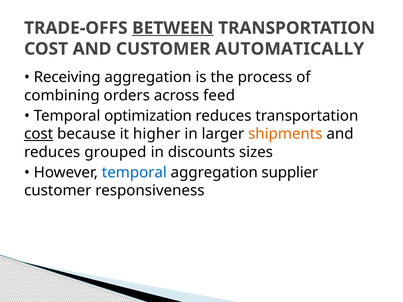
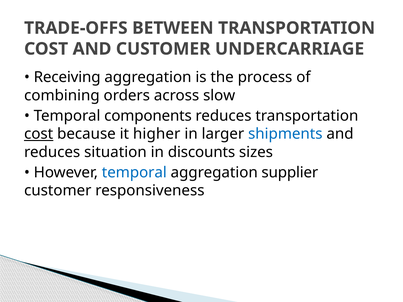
BETWEEN underline: present -> none (173, 28)
AUTOMATICALLY: AUTOMATICALLY -> UNDERCARRIAGE (290, 49)
feed: feed -> slow (219, 96)
optimization: optimization -> components (148, 116)
shipments colour: orange -> blue (285, 134)
grouped: grouped -> situation (115, 152)
